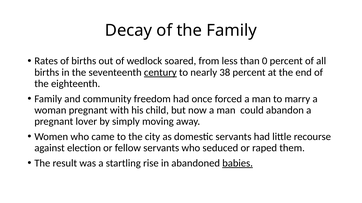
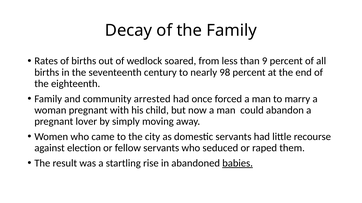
0: 0 -> 9 (265, 61)
century underline: present -> none (160, 73)
38: 38 -> 98 (225, 73)
freedom: freedom -> arrested (152, 99)
